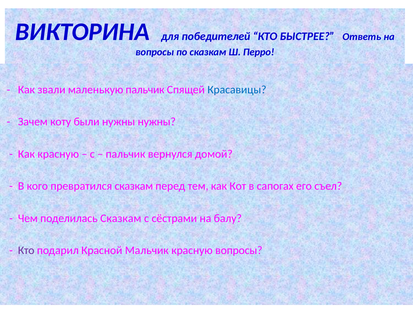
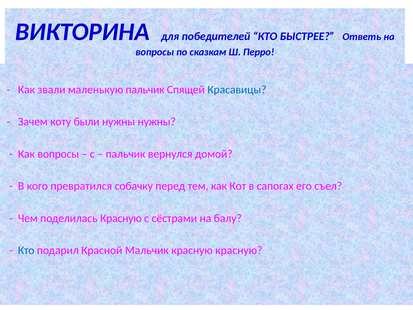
Как красную: красную -> вопросы (58, 154)
превратился сказкам: сказкам -> собачку (134, 186)
поделилась Сказкам: Сказкам -> Красную (121, 218)
Кто colour: purple -> blue (26, 250)
красную вопросы: вопросы -> красную (239, 250)
